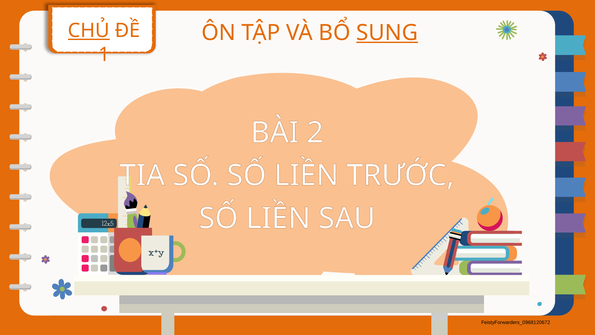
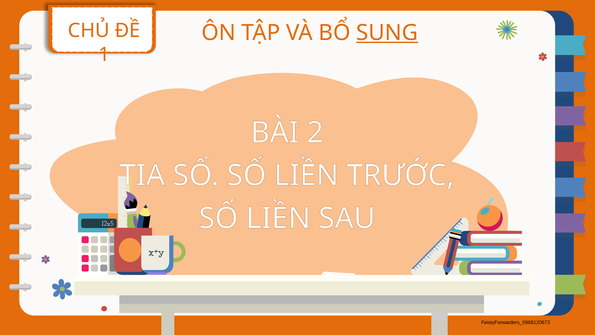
CHỦ underline: present -> none (89, 31)
